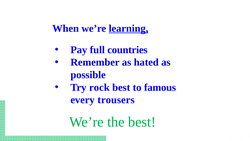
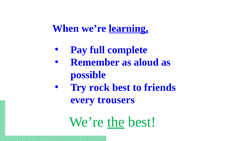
countries: countries -> complete (127, 50)
hated: hated -> aloud (146, 62)
famous: famous -> friends (160, 87)
the underline: none -> present (116, 122)
